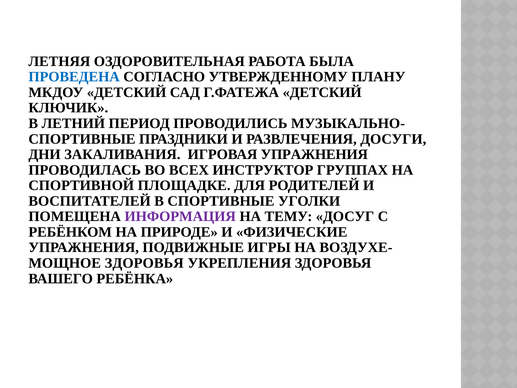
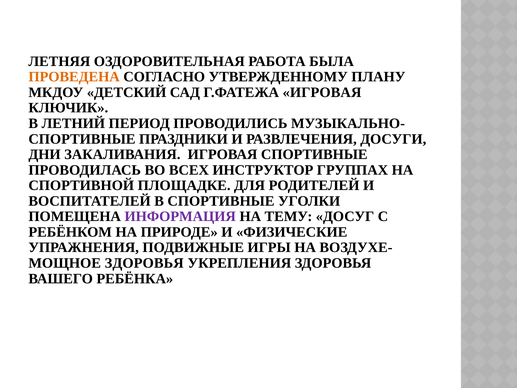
ПРОВЕДЕНА colour: blue -> orange (74, 77)
Г.ФАТЕЖА ДЕТСКИЙ: ДЕТСКИЙ -> ИГРОВАЯ (322, 92)
ИГРОВАЯ УПРАЖНЕНИЯ: УПРАЖНЕНИЯ -> СПОРТИВНЫЕ (314, 154)
